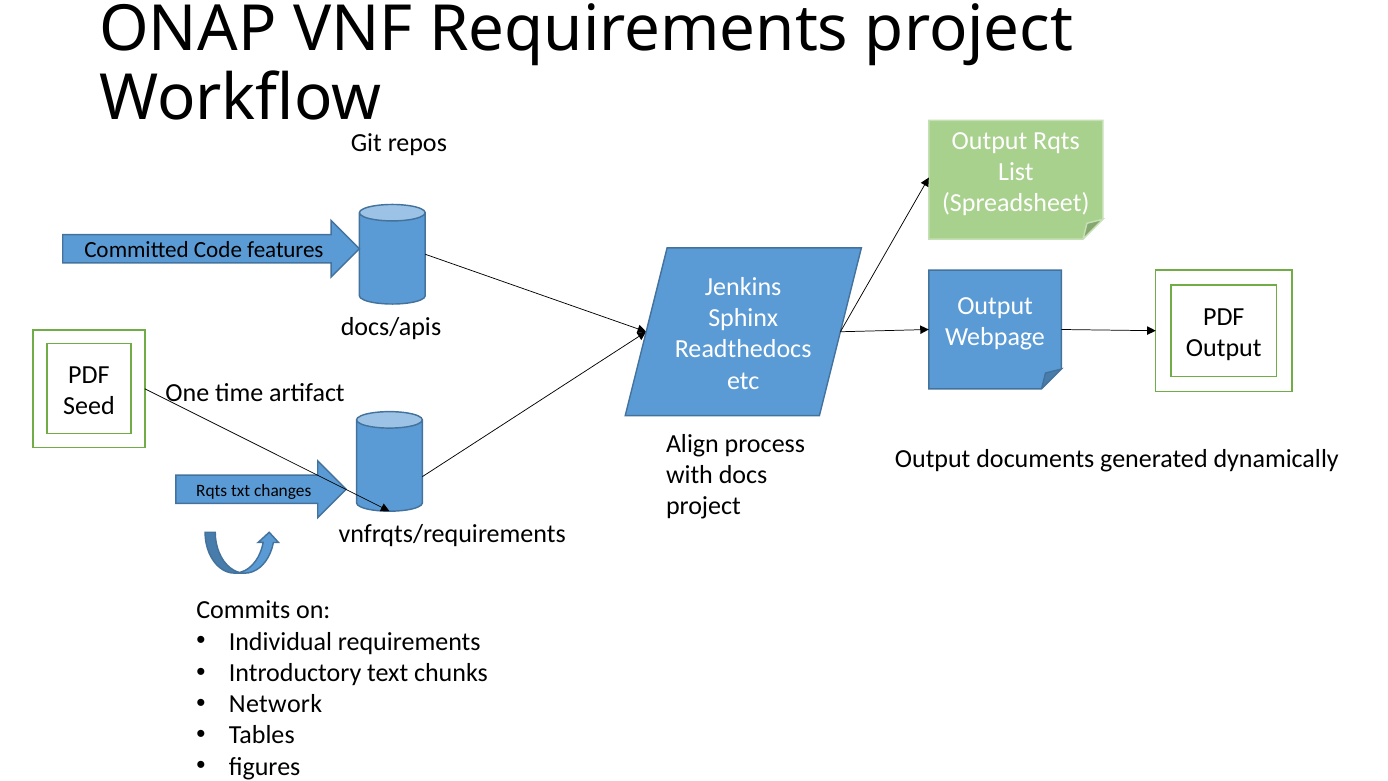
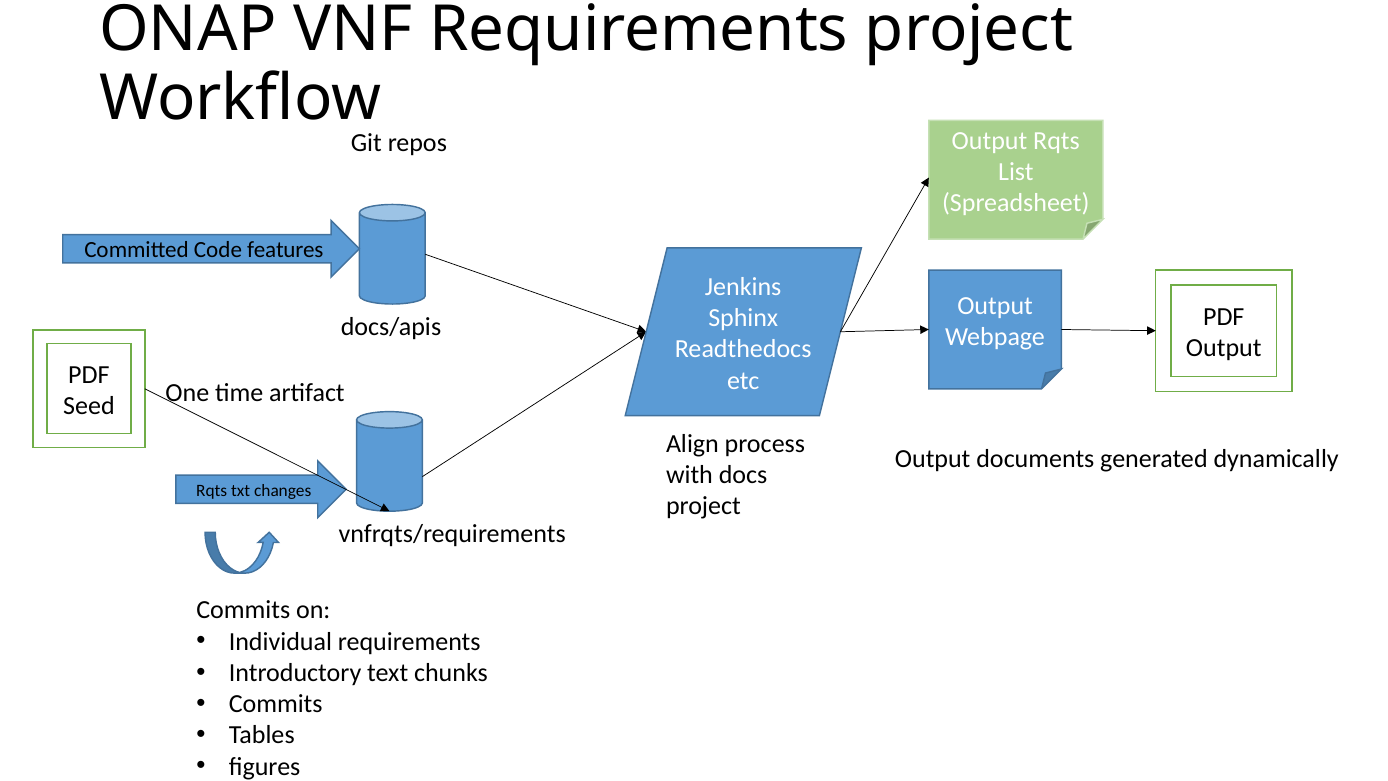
Network: Network -> Commits (276, 704)
